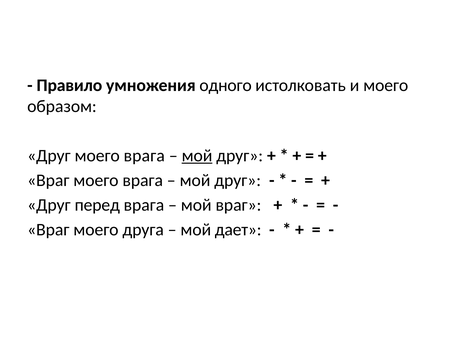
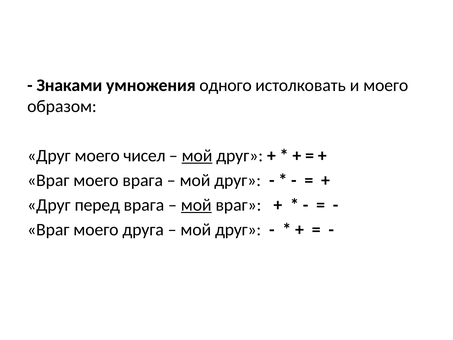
Правило: Правило -> Знаками (69, 85)
Друг моего врага: врага -> чисел (144, 155)
мой underline: none -> present (196, 205)
дает: дает -> друг (238, 229)
